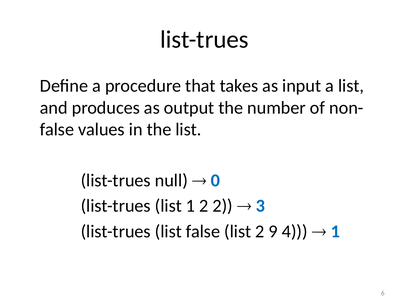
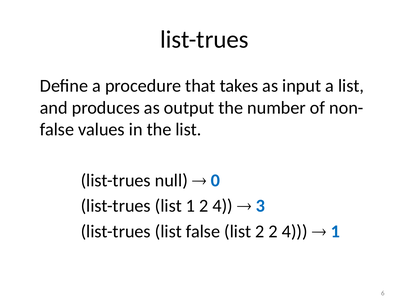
1 2 2: 2 -> 4 (223, 206)
2 9: 9 -> 2 (273, 231)
